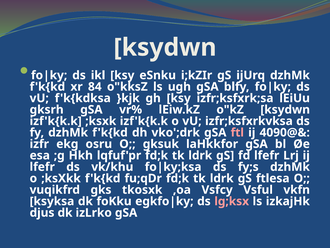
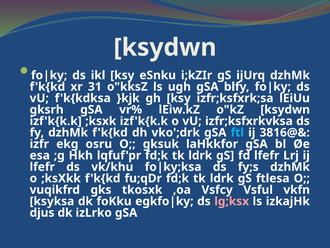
84: 84 -> 31 (95, 87)
ftl colour: pink -> light blue (237, 132)
4090@&: 4090@& -> 3816@& (285, 132)
